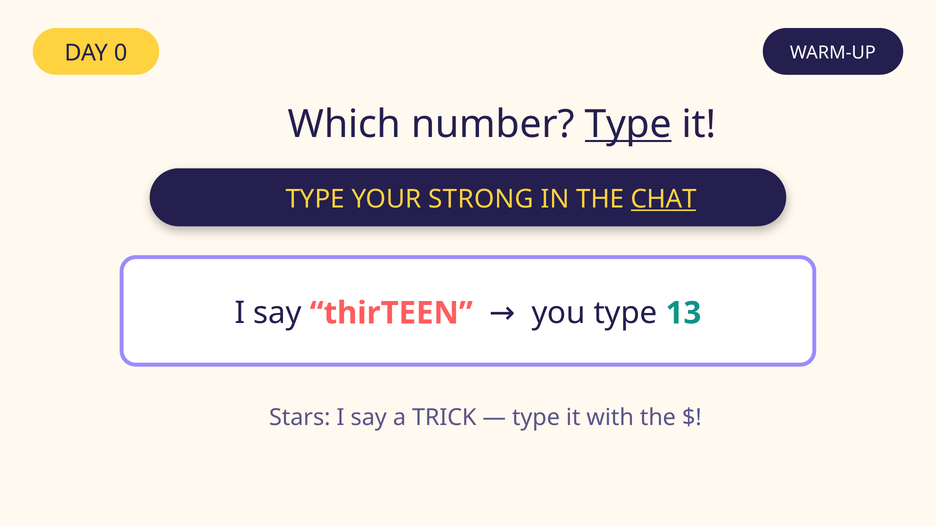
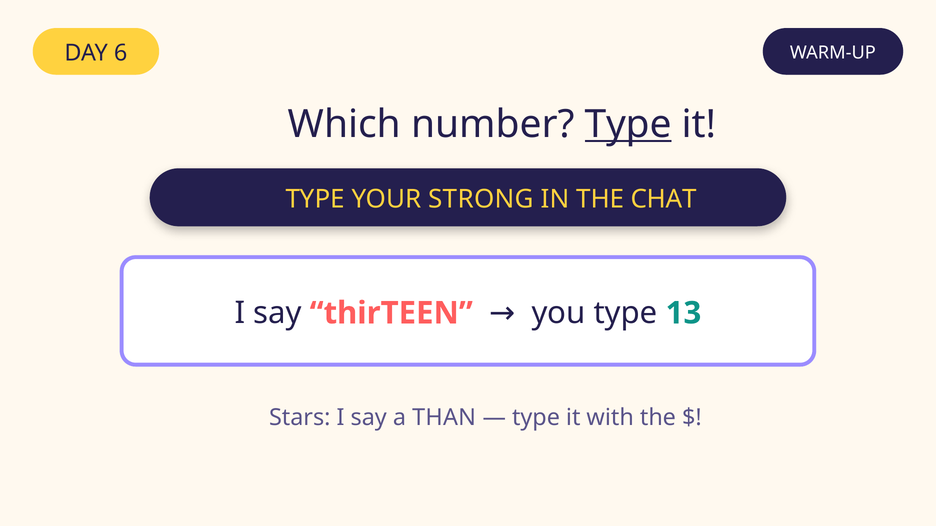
0: 0 -> 6 (121, 53)
CHAT underline: present -> none (664, 199)
TRICK: TRICK -> THAN (444, 418)
